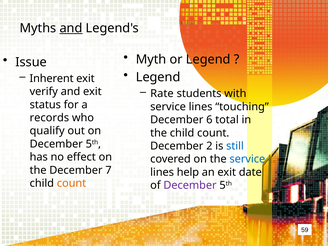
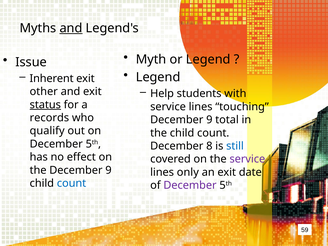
Rate: Rate -> Help (162, 94)
verify: verify -> other (44, 92)
status underline: none -> present (45, 105)
6: 6 -> 9 (209, 120)
2: 2 -> 8 (209, 146)
service colour: blue -> purple (247, 159)
the December 7: 7 -> 9 (108, 170)
help: help -> only (188, 172)
count colour: orange -> blue (71, 183)
